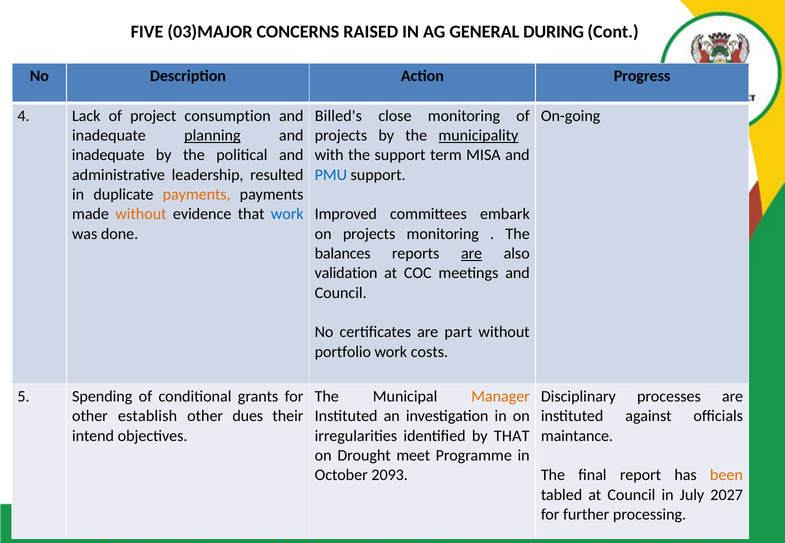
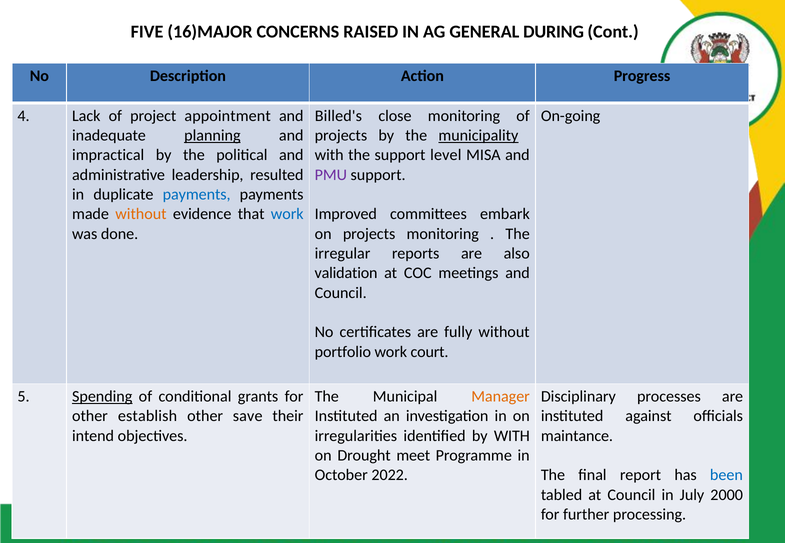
03)MAJOR: 03)MAJOR -> 16)MAJOR (210, 32)
consumption: consumption -> appointment (228, 116)
inadequate: inadequate -> impractical (108, 155)
term: term -> level (446, 155)
PMU colour: blue -> purple (331, 175)
payments colour: orange -> blue (197, 195)
balances: balances -> irregular (343, 254)
are underline: present -> none (472, 254)
part: part -> fully (458, 332)
costs: costs -> court (430, 352)
Spending underline: none -> present (102, 397)
dues: dues -> save (248, 417)
by THAT: THAT -> WITH (512, 436)
2093: 2093 -> 2022 (390, 476)
been colour: orange -> blue (726, 476)
2027: 2027 -> 2000 (727, 495)
